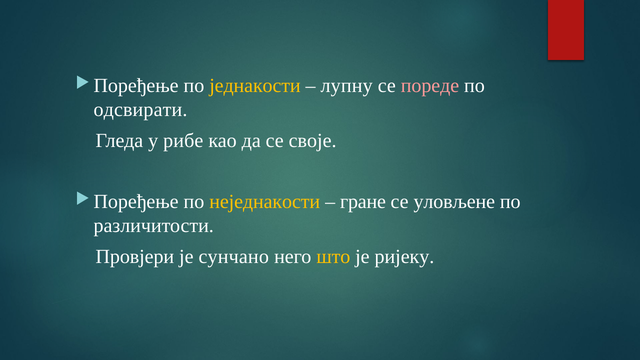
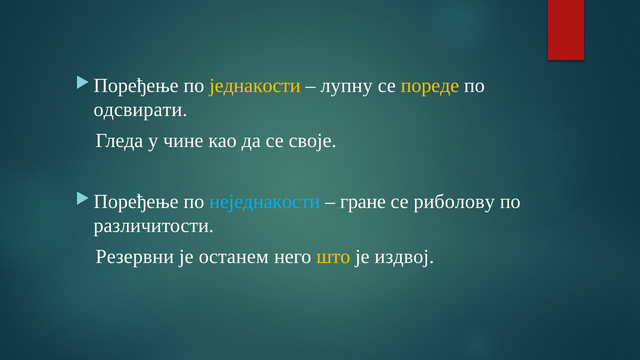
пореде colour: pink -> yellow (430, 86)
рибе: рибе -> чине (183, 140)
неједнакости colour: yellow -> light blue (265, 202)
уловљене: уловљене -> риболову (454, 202)
Провјери: Провјери -> Резервни (135, 257)
сунчано: сунчано -> останем (234, 257)
ријеку: ријеку -> издвој (404, 257)
